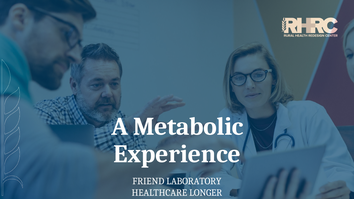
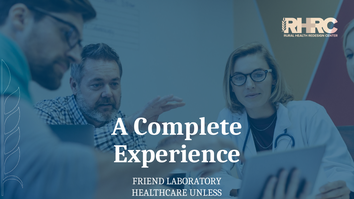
Metabolic: Metabolic -> Complete (188, 127)
LONGER: LONGER -> UNLESS (206, 193)
